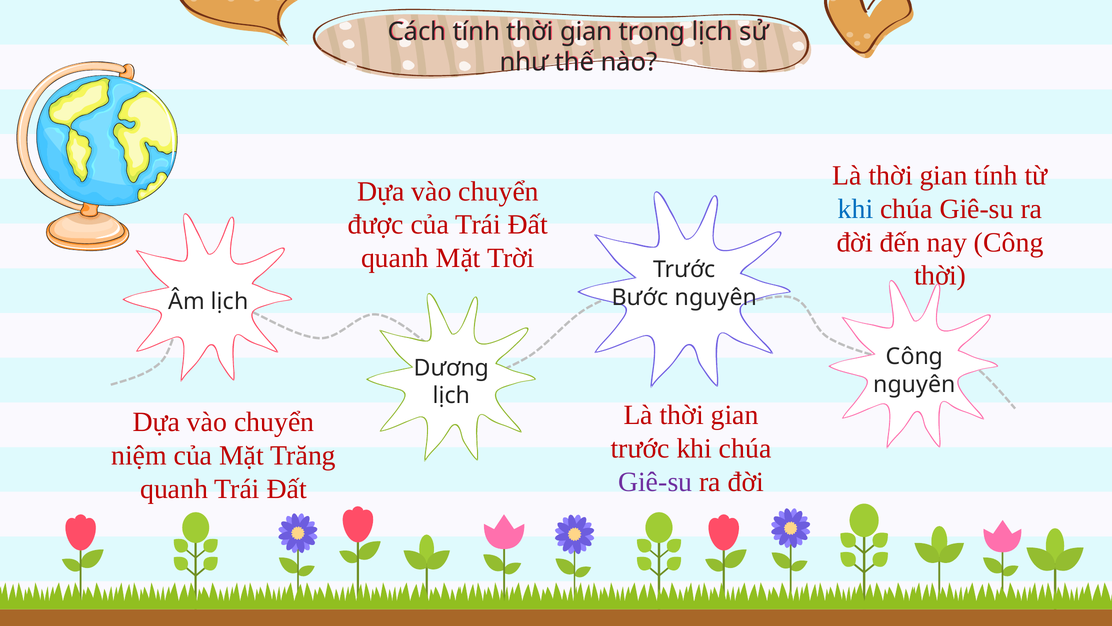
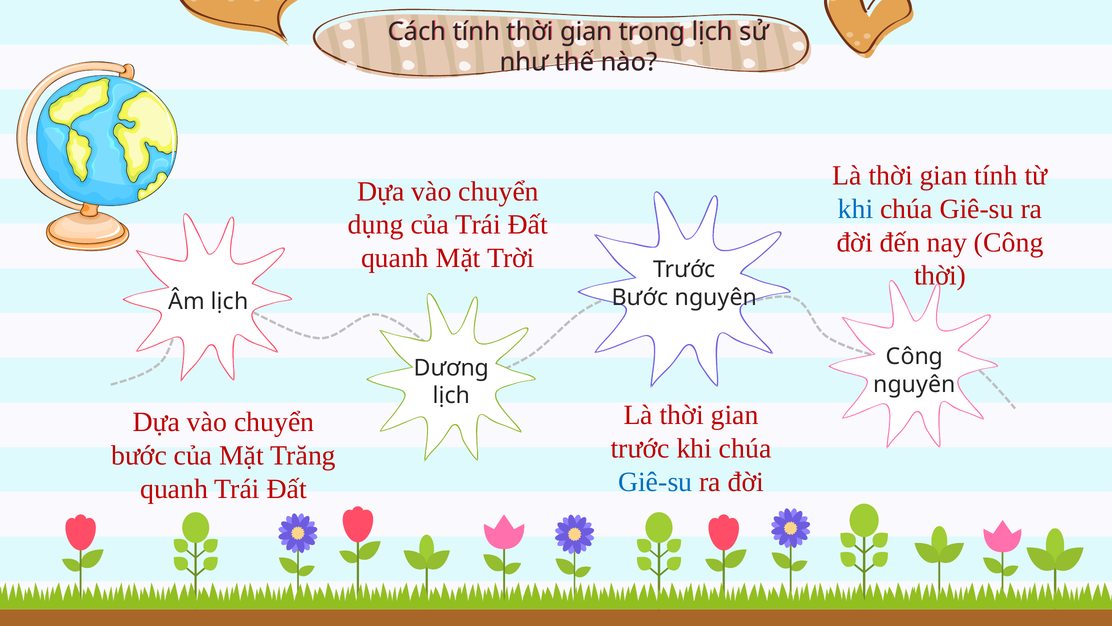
được: được -> dụng (376, 225)
niệm: niệm -> bước (139, 455)
Giê-su colour: purple -> blue (655, 482)
